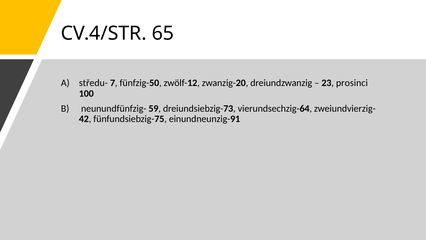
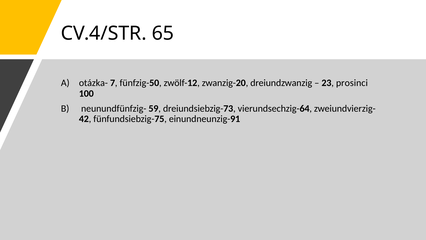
středu-: středu- -> otázka- (93, 83)
